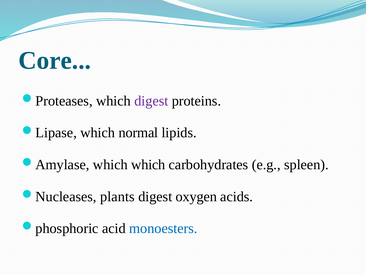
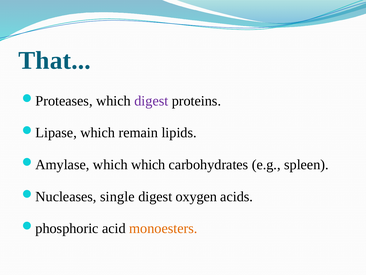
Core: Core -> That (55, 60)
normal: normal -> remain (138, 133)
plants: plants -> single (117, 196)
monoesters colour: blue -> orange (163, 228)
